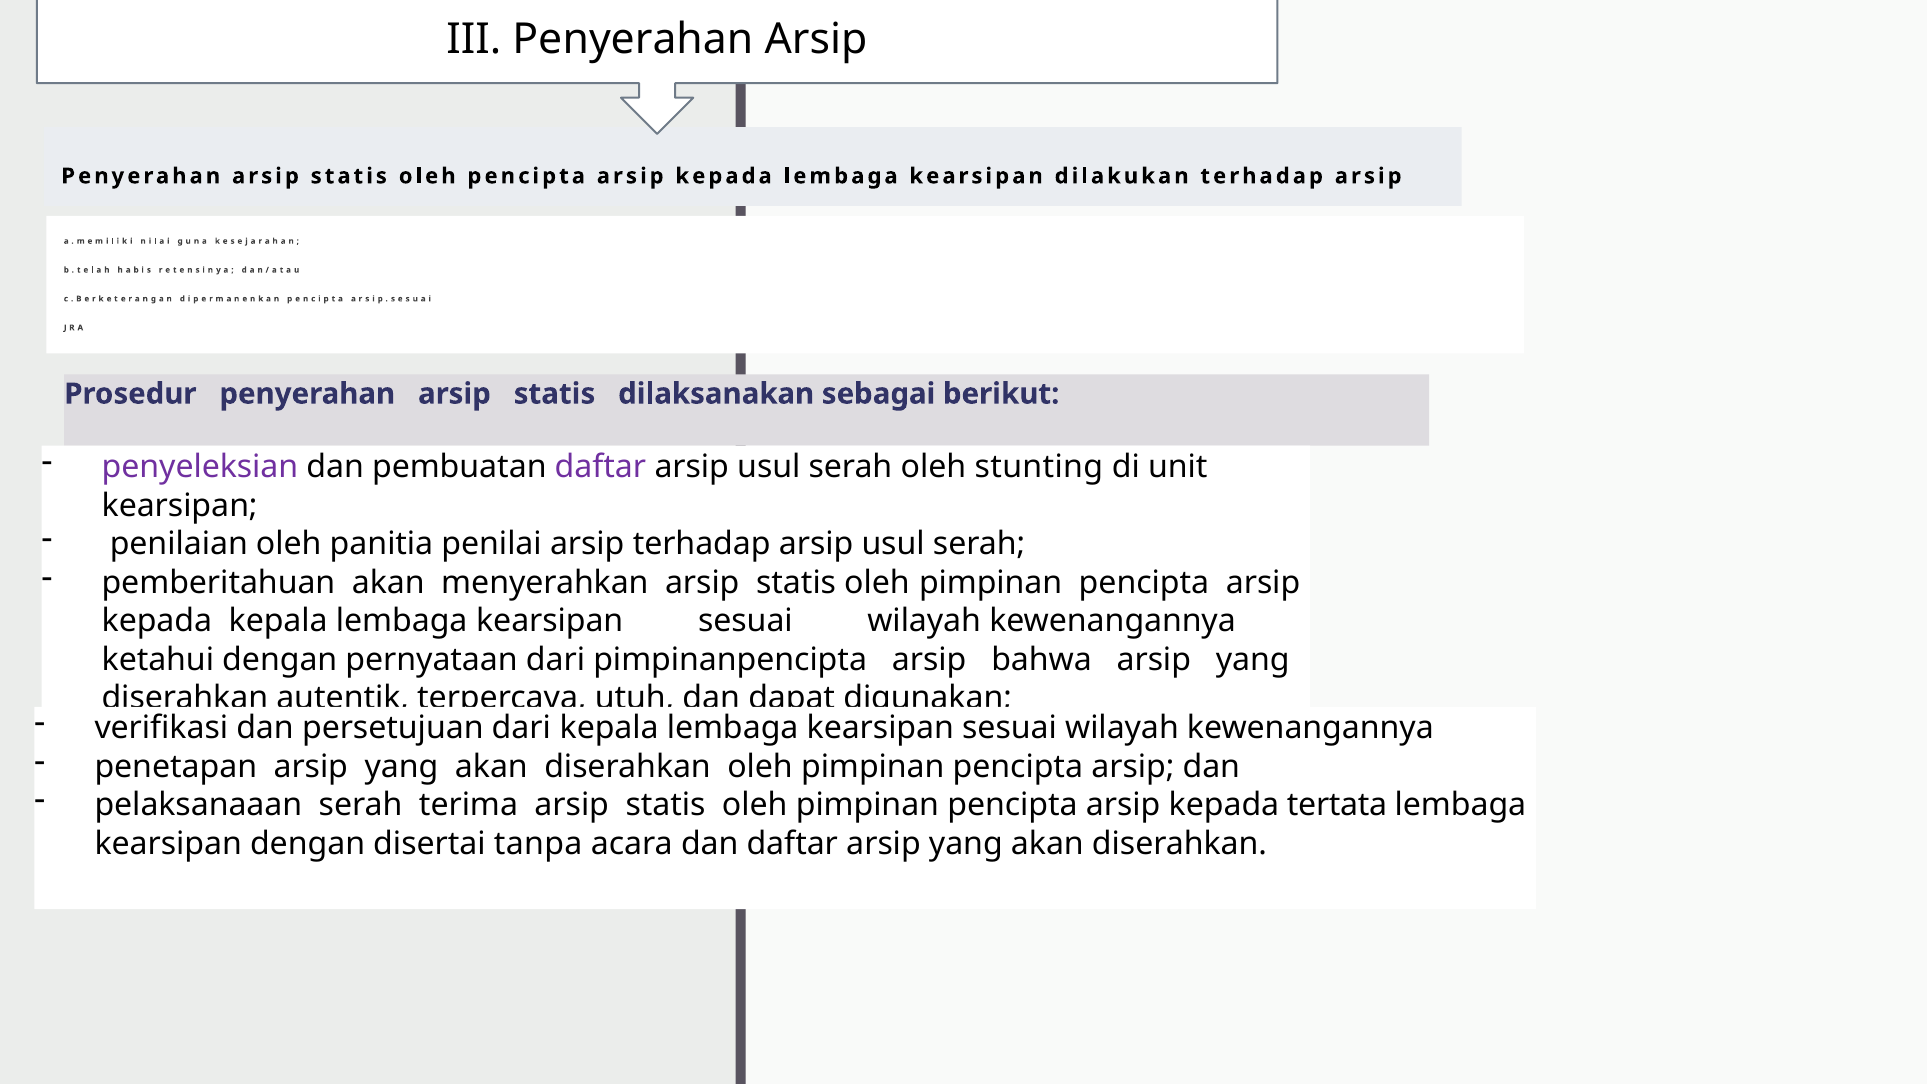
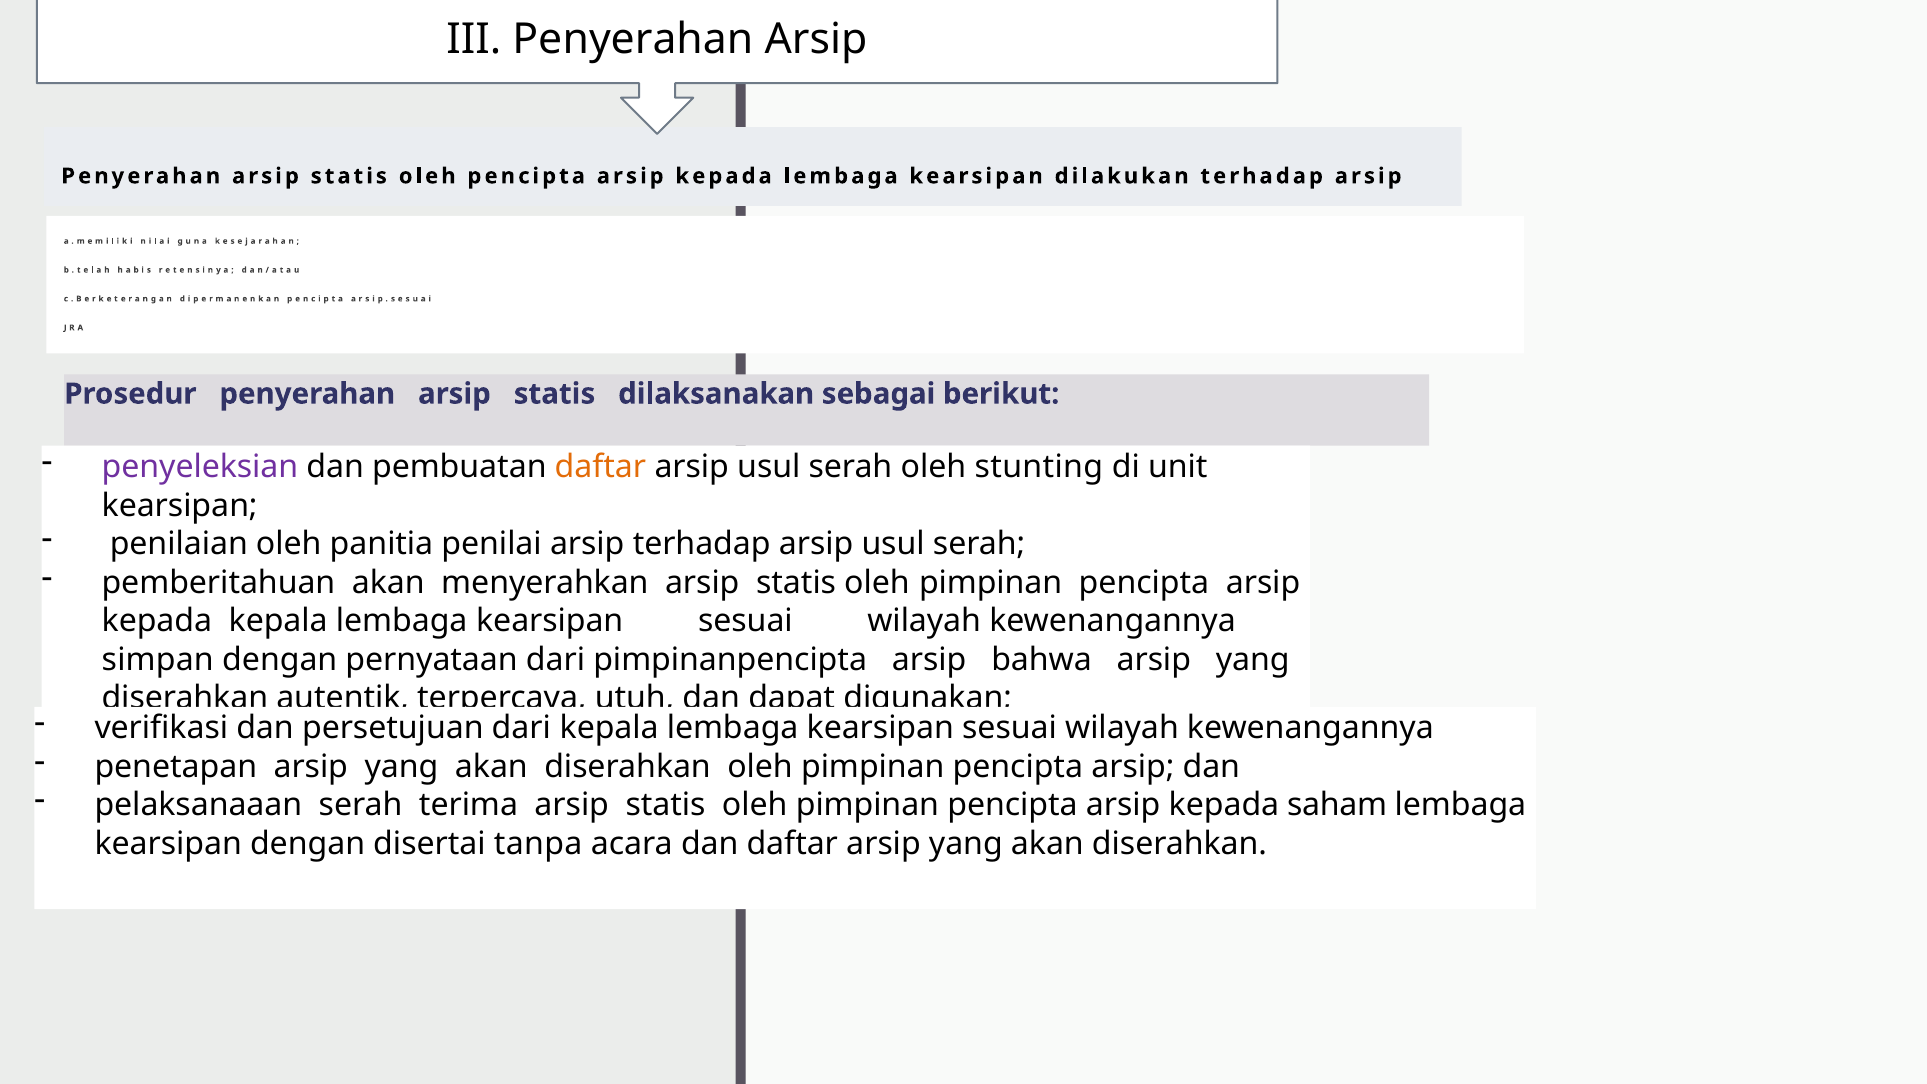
daftar colour: purple -> orange (600, 467)
ketahui: ketahui -> simpan (158, 660)
tertata: tertata -> saham (1337, 805)
